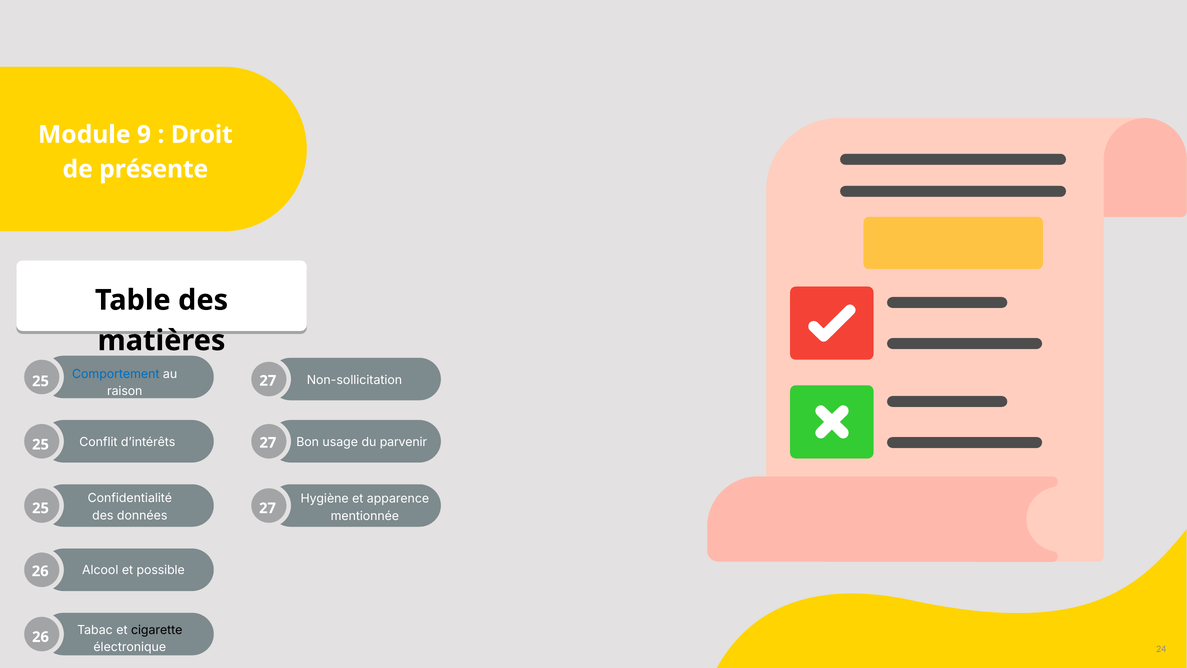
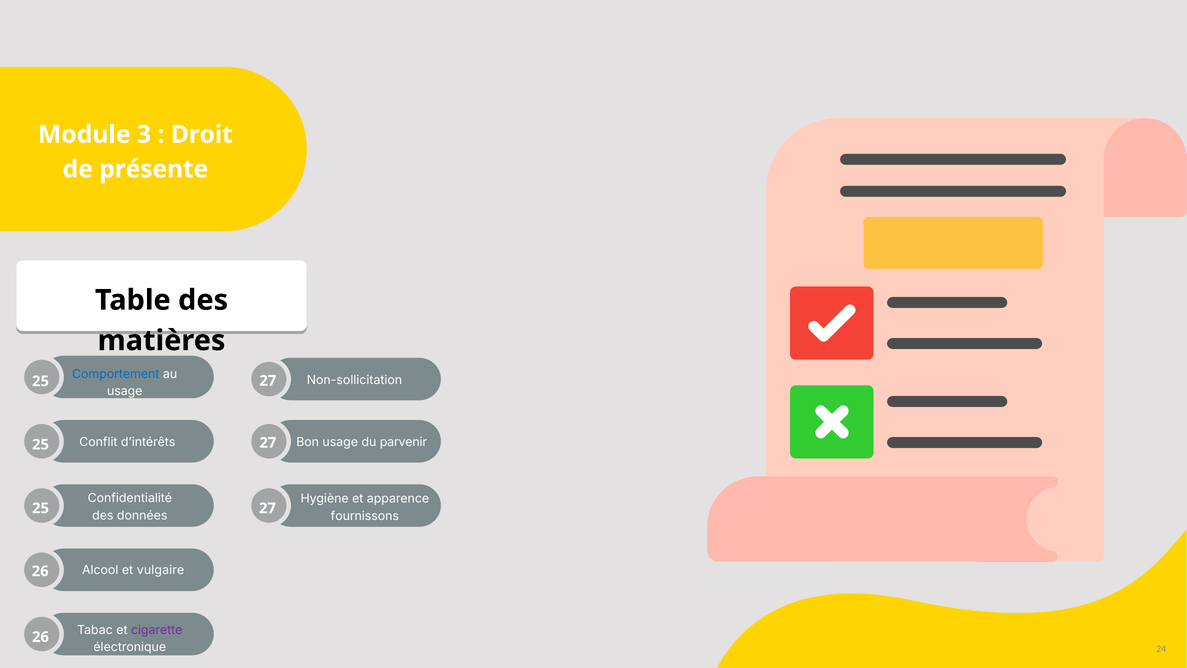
9: 9 -> 3 (144, 135)
raison: raison -> usage (125, 391)
mentionnée: mentionnée -> fournissons (365, 516)
possible: possible -> vulgaire (161, 570)
cigarette colour: black -> purple (157, 630)
